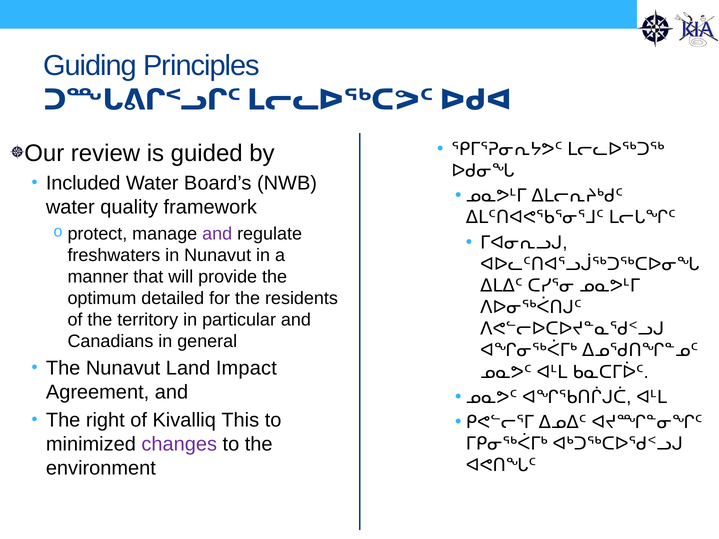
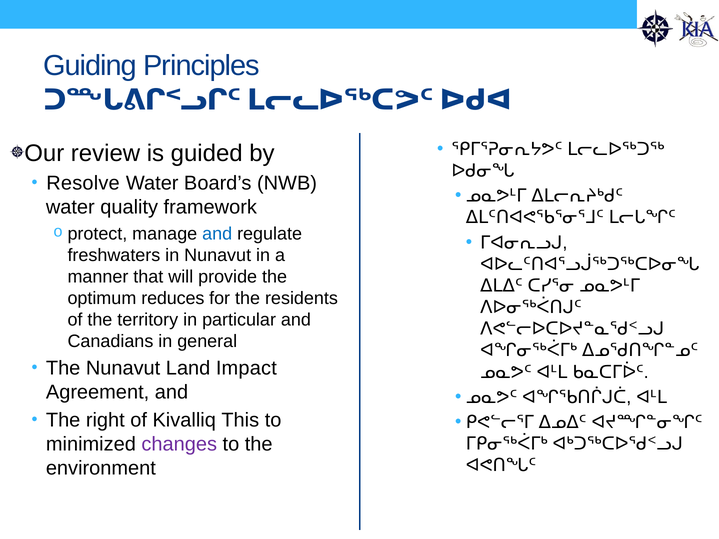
Included: Included -> Resolve (83, 183)
and colour: purple -> blue (217, 234)
detailed: detailed -> reduces (173, 298)
